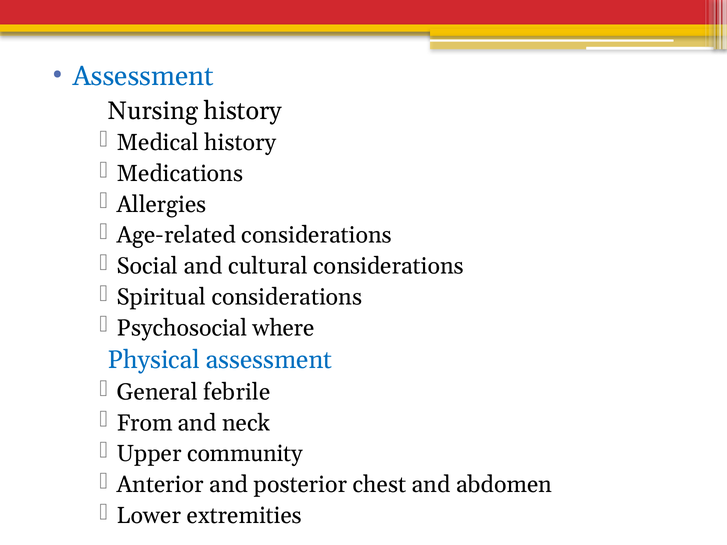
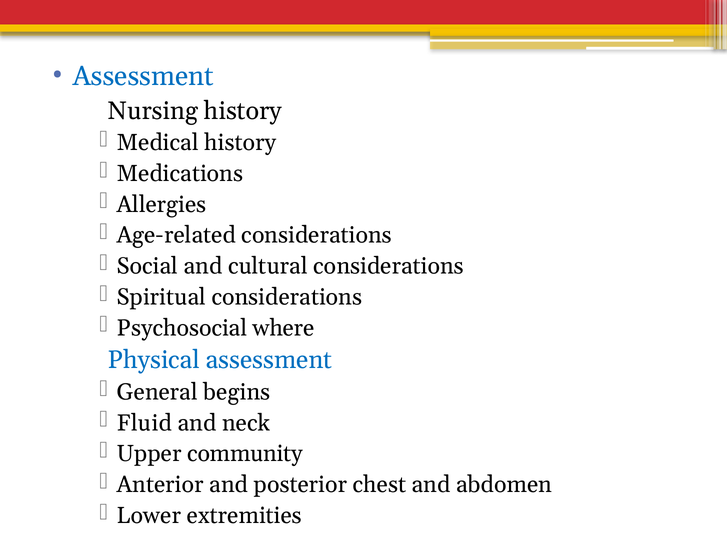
febrile: febrile -> begins (237, 392)
From: From -> Fluid (144, 423)
